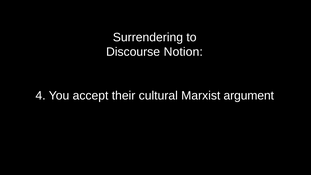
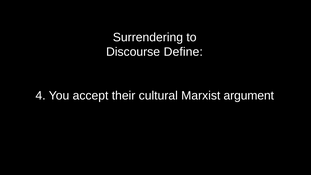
Notion: Notion -> Define (183, 52)
